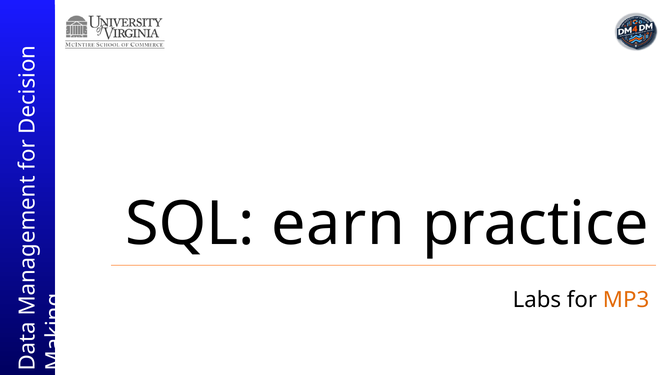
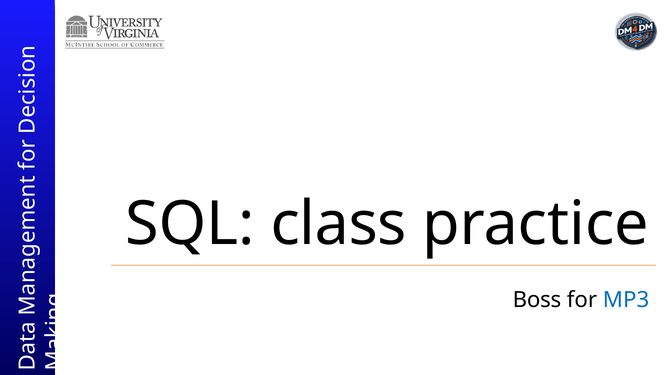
earn: earn -> class (339, 224)
Labs: Labs -> Boss (537, 300)
MP3 colour: orange -> blue (626, 300)
